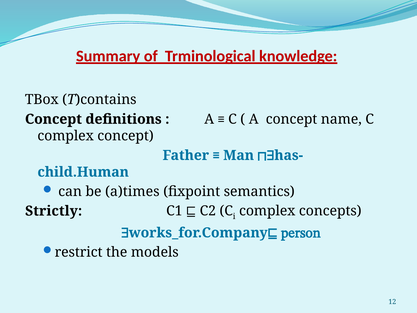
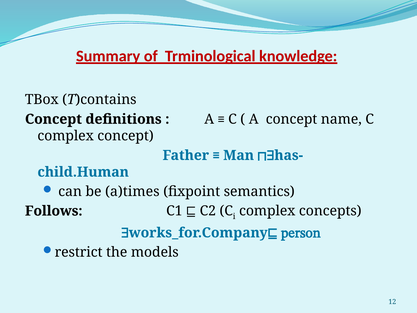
Strictly: Strictly -> Follows (54, 211)
